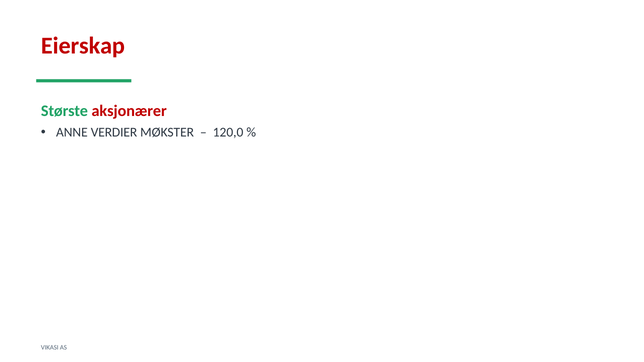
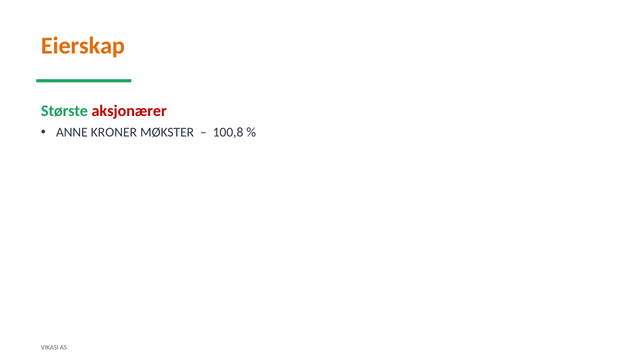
Eierskap colour: red -> orange (83, 46)
VERDIER: VERDIER -> KRONER (114, 132)
120,0: 120,0 -> 100,8 (228, 132)
